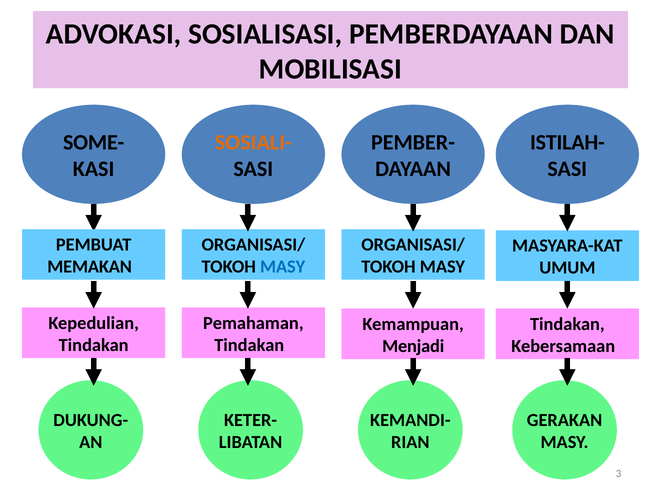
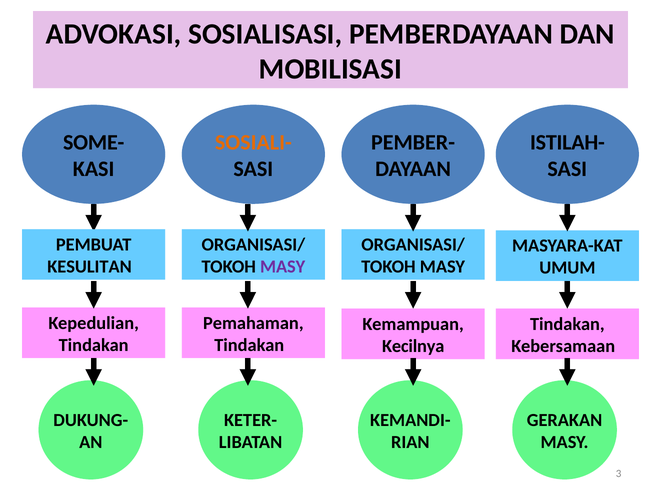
MEMAKAN: MEMAKAN -> KESULITAN (90, 267)
MASY colour: blue -> purple (283, 267)
Menjadi: Menjadi -> Kecilnya (413, 346)
